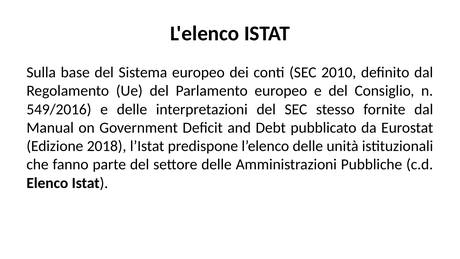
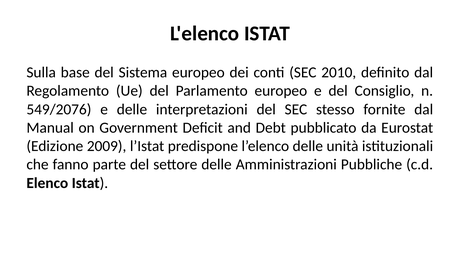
549/2016: 549/2016 -> 549/2076 (59, 109)
2018: 2018 -> 2009 (107, 146)
